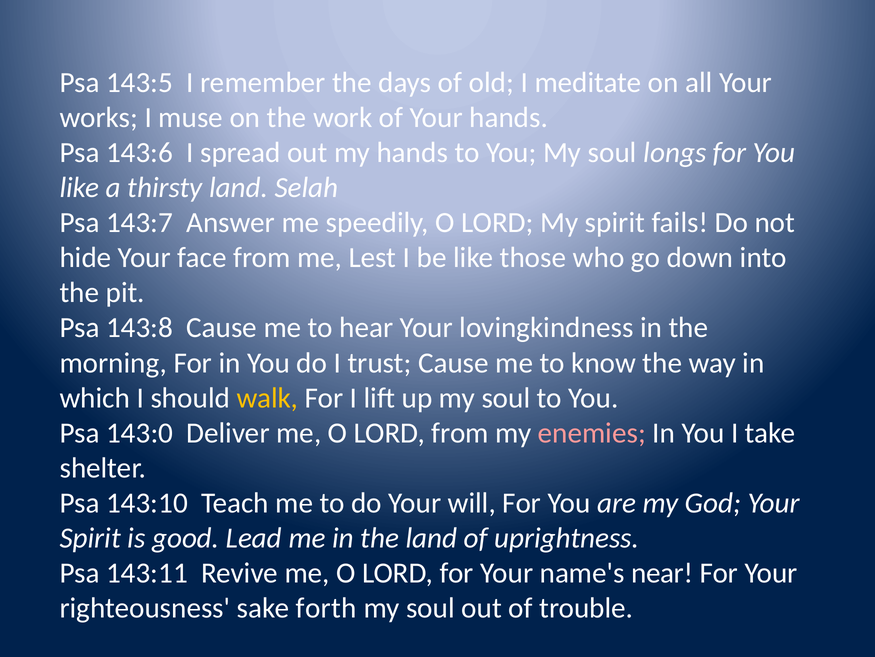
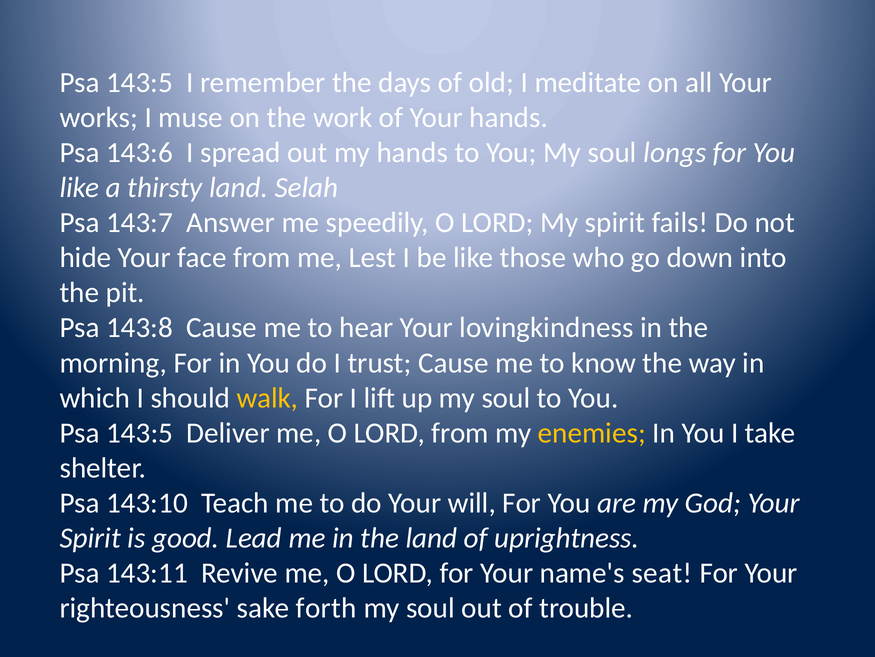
143:0: 143:0 -> 143:5 (140, 432)
enemies colour: pink -> yellow (592, 432)
near: near -> seat (662, 572)
